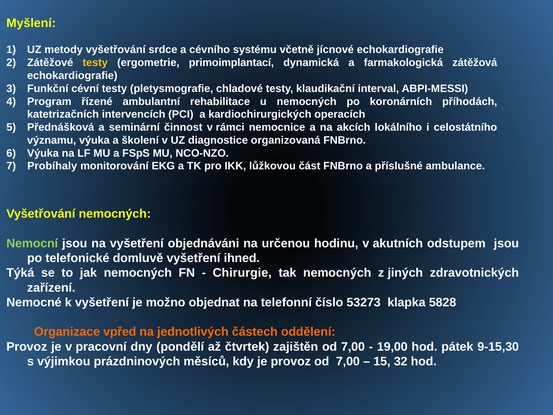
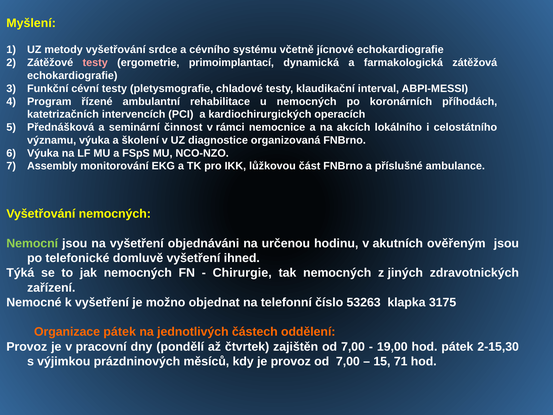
testy colour: yellow -> pink (95, 63)
Probíhaly: Probíhaly -> Assembly (52, 166)
odstupem: odstupem -> ověřeným (456, 243)
53273: 53273 -> 53263 (364, 302)
5828: 5828 -> 3175 (443, 302)
Organizace vpřed: vpřed -> pátek (120, 332)
9-15,30: 9-15,30 -> 2-15,30 (498, 346)
32: 32 -> 71 (401, 361)
